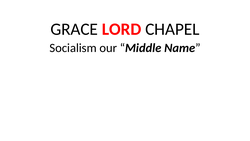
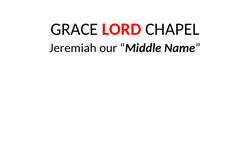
Socialism: Socialism -> Jeremiah (73, 48)
